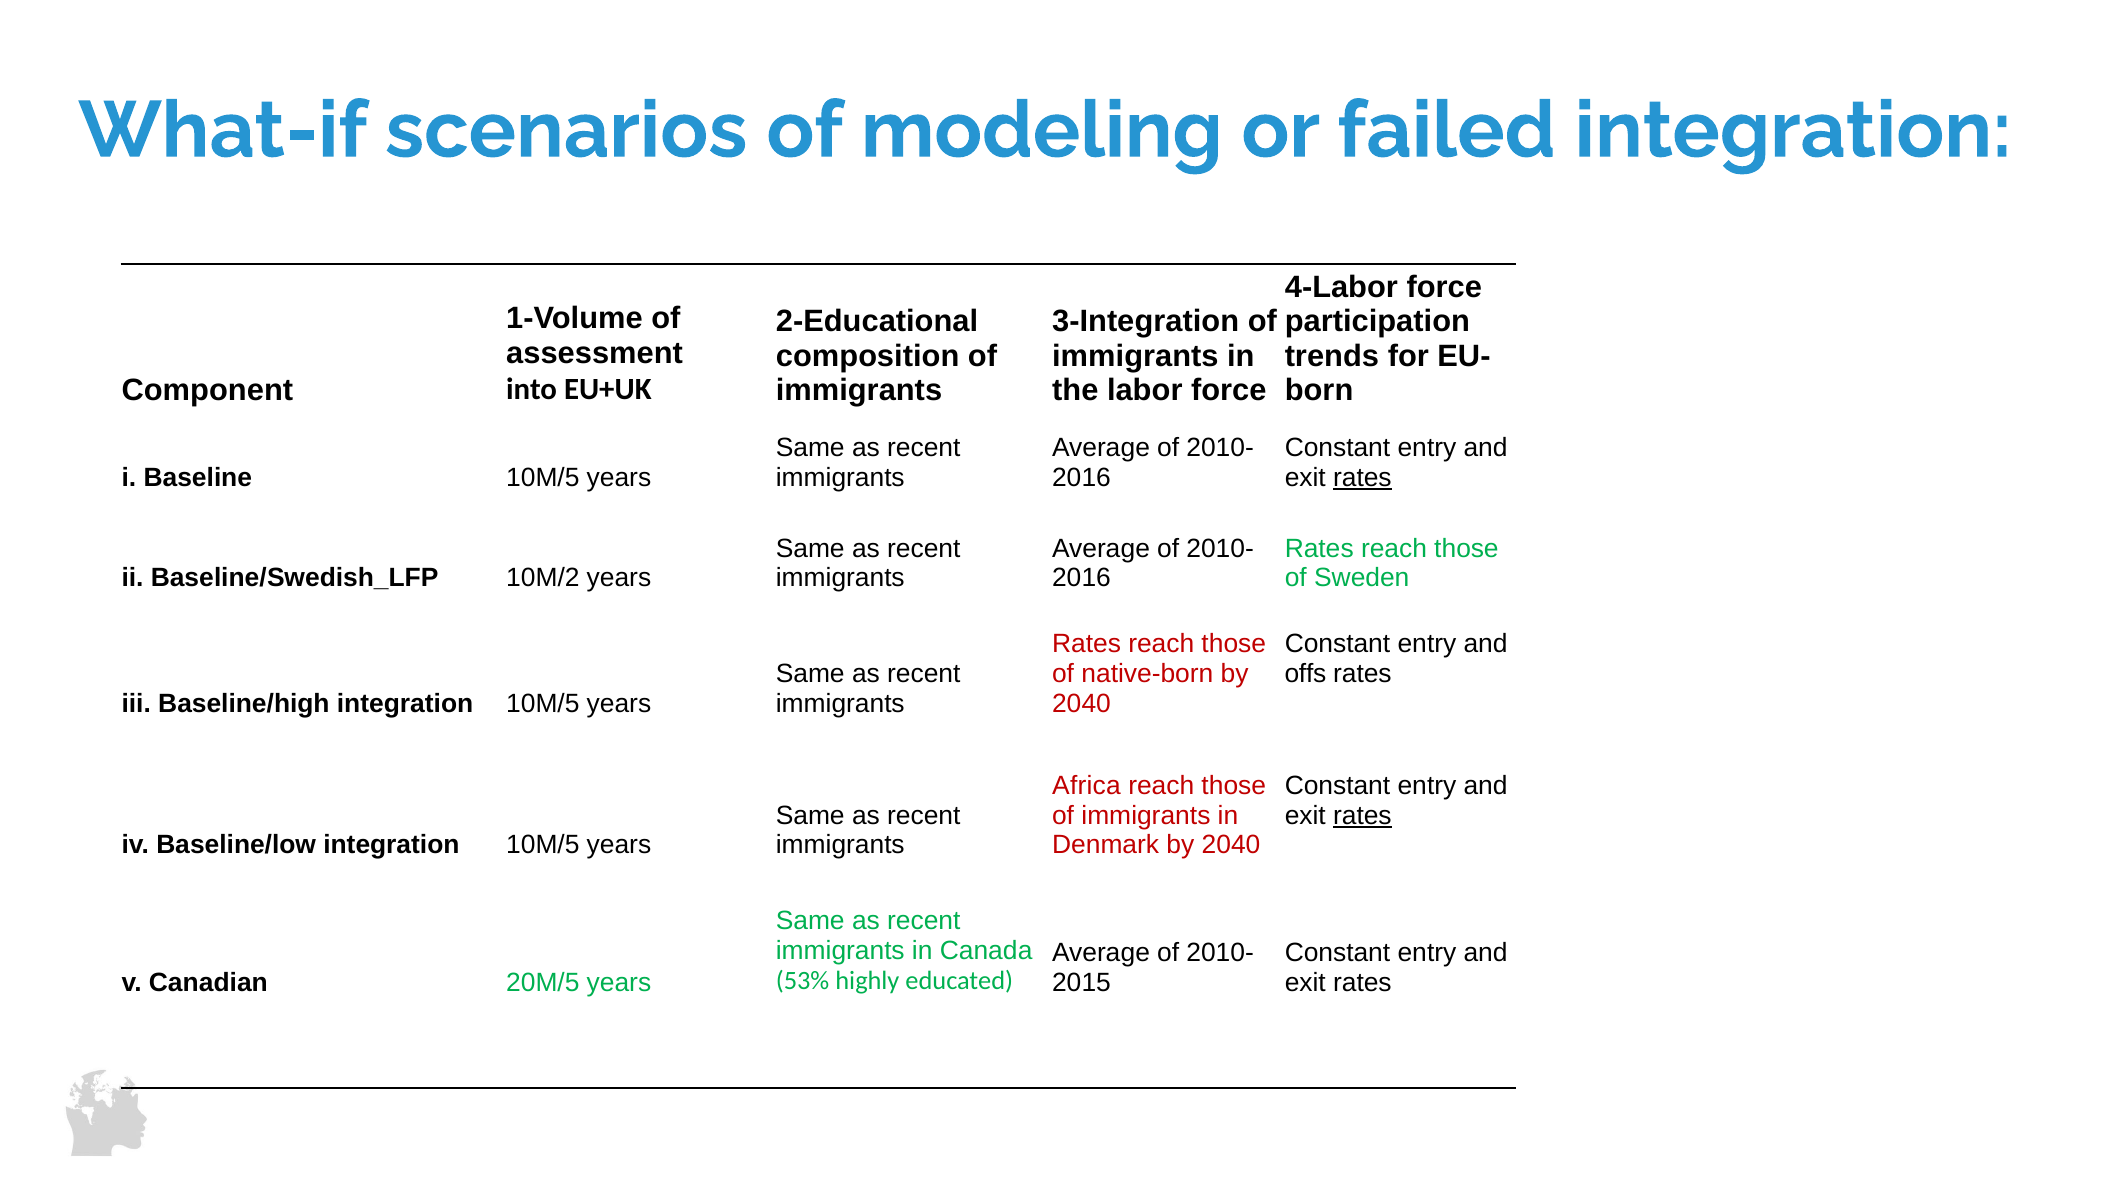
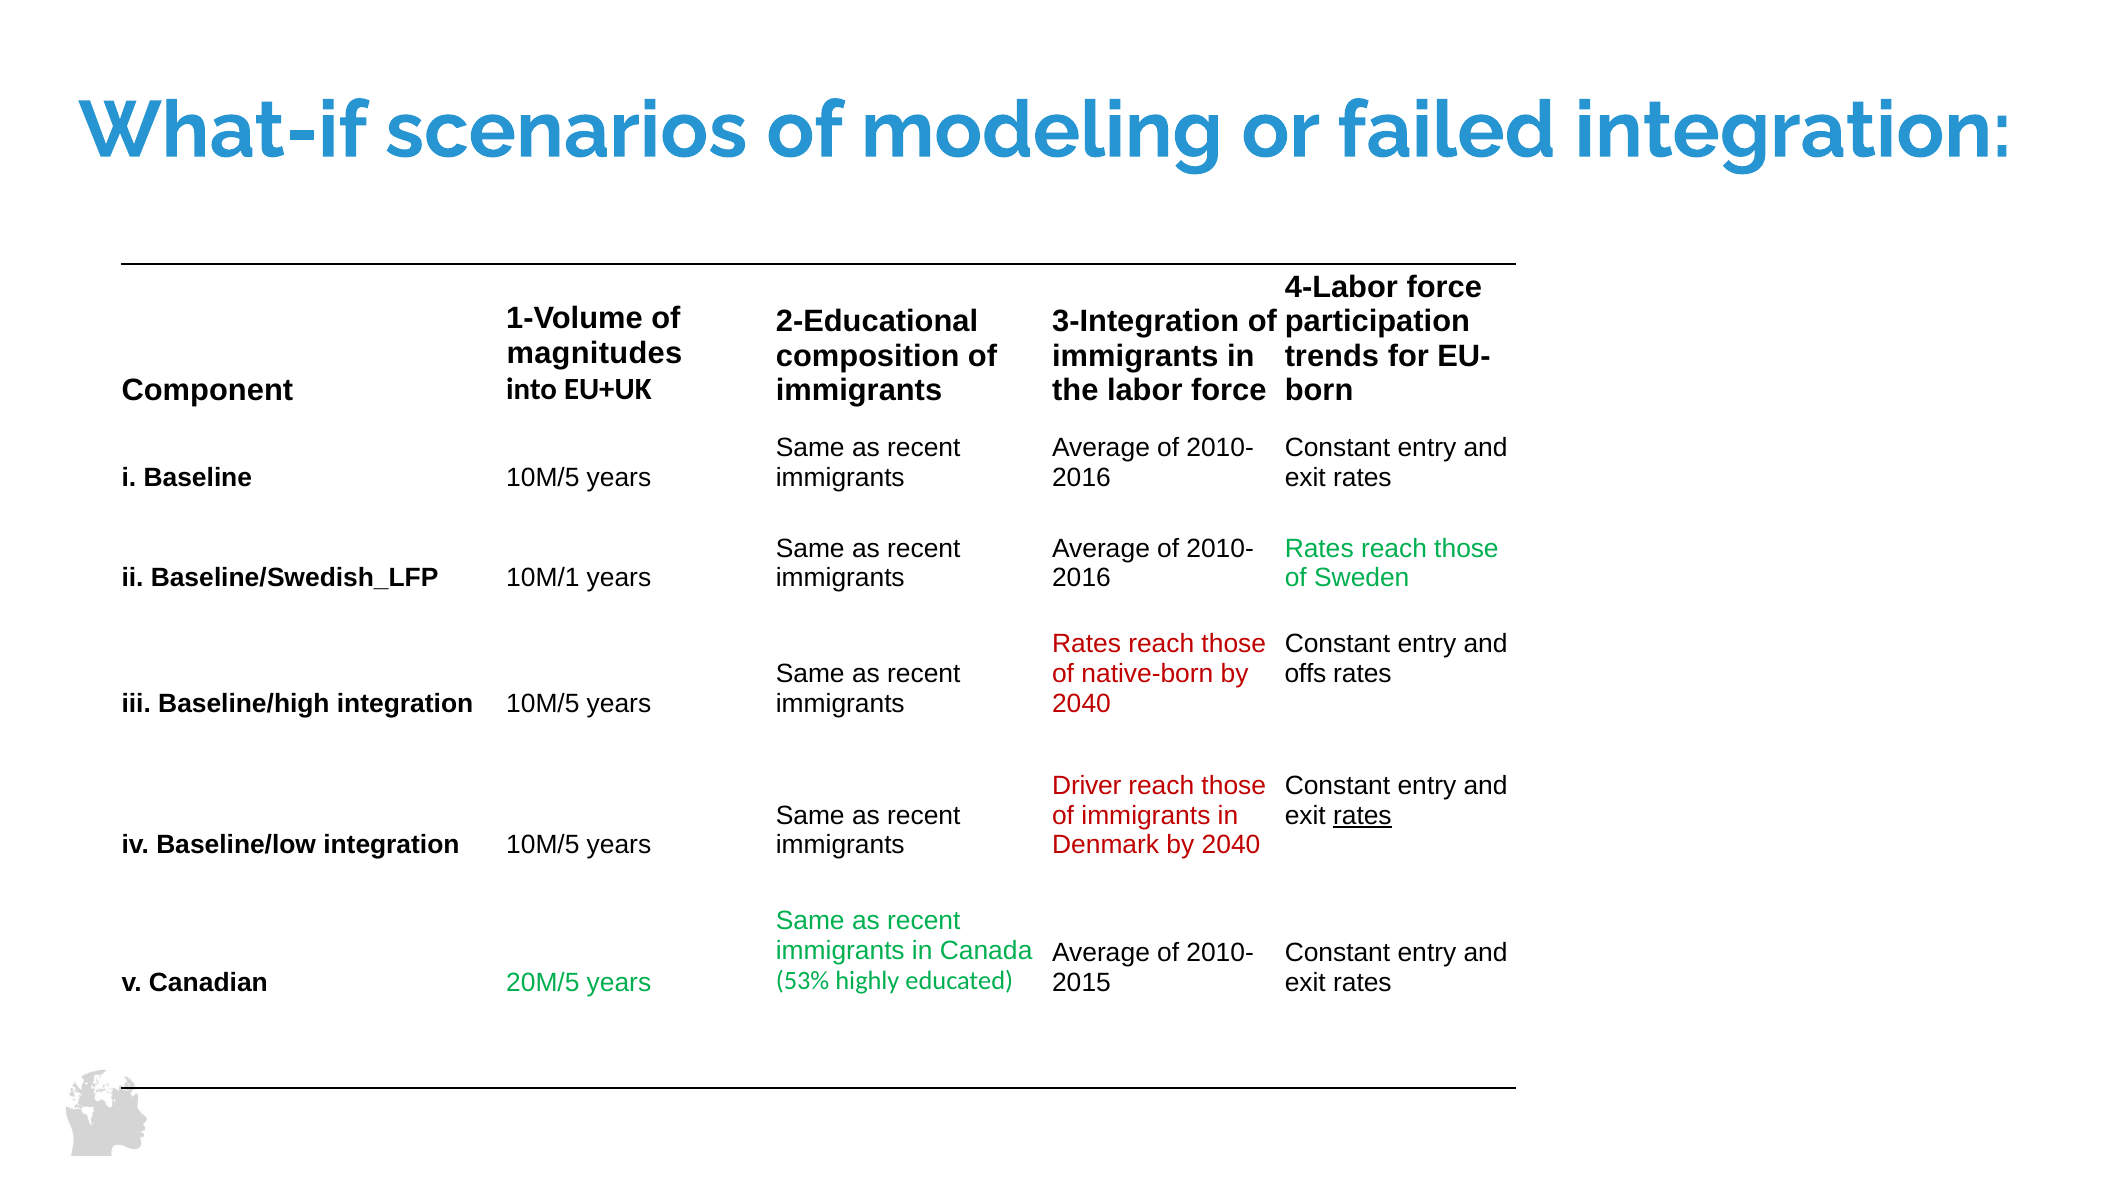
assessment: assessment -> magnitudes (594, 353)
rates underline: present -> none (1362, 478)
10M/2: 10M/2 -> 10M/1 (543, 578)
Africa: Africa -> Driver (1087, 786)
